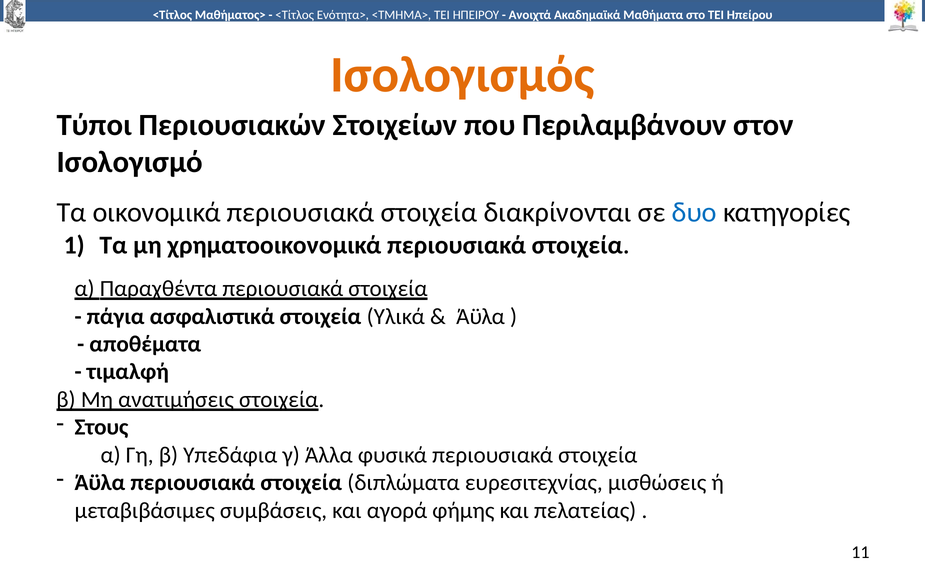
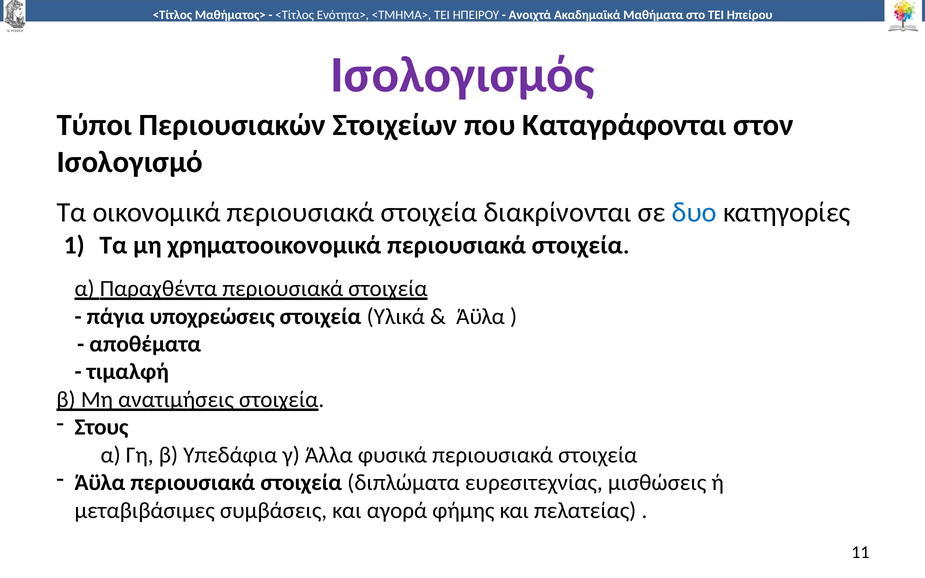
Ισολογισμός colour: orange -> purple (462, 75)
Περιλαμβάνουν: Περιλαμβάνουν -> Καταγράφονται (625, 125)
ασφαλιστικά: ασφαλιστικά -> υποχρεώσεις (212, 316)
